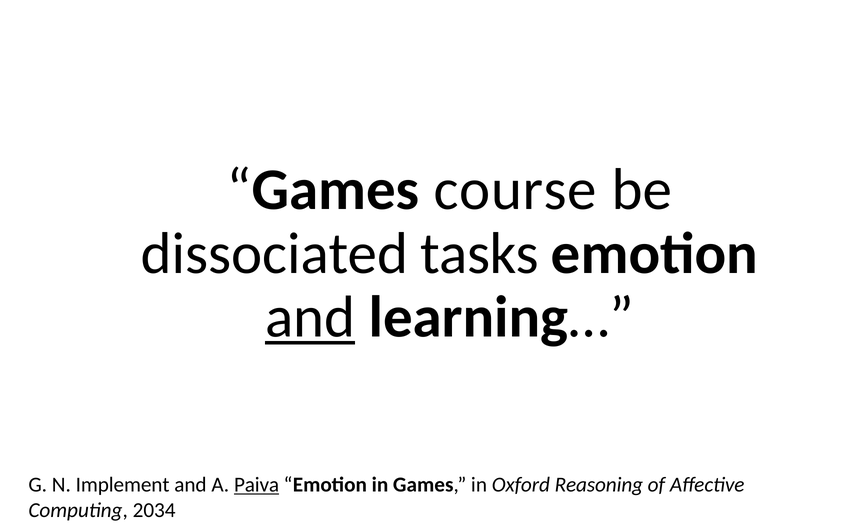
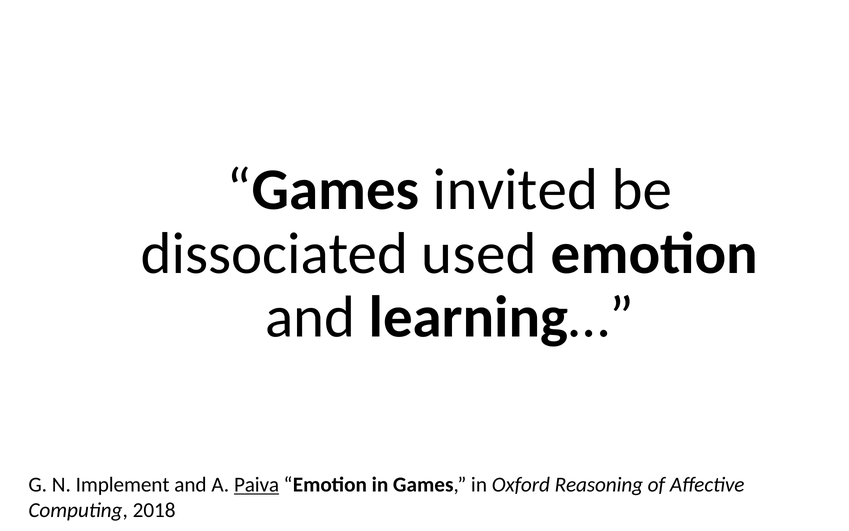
course: course -> invited (516, 190)
tasks: tasks -> used (479, 253)
and underline: present -> none (310, 317)
2034: 2034 -> 2018 (154, 510)
